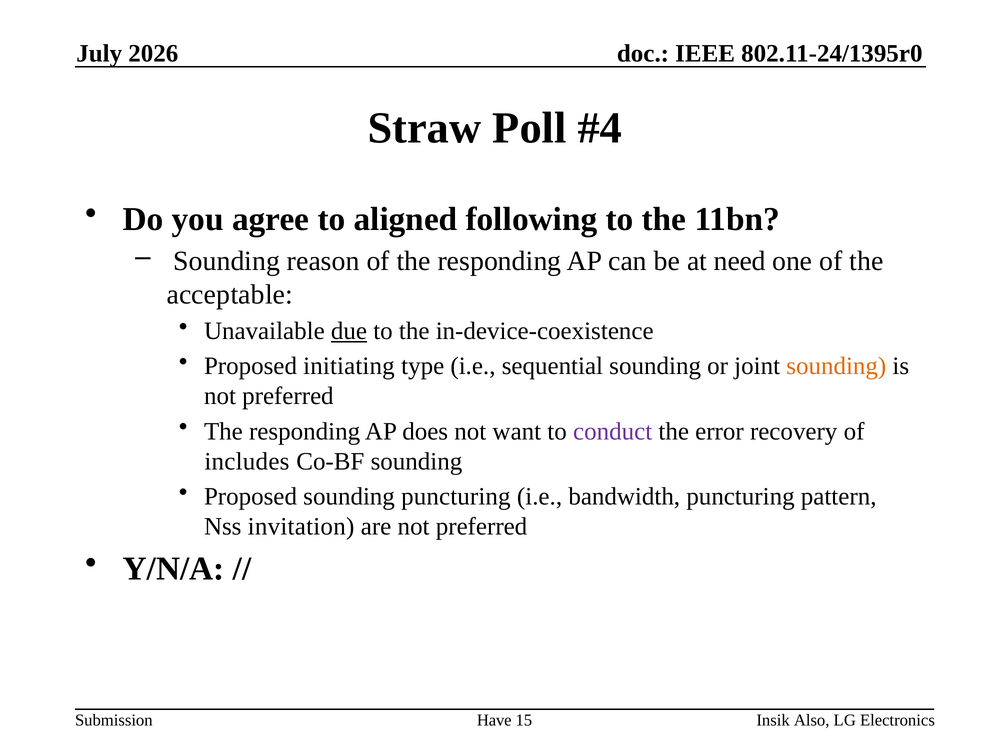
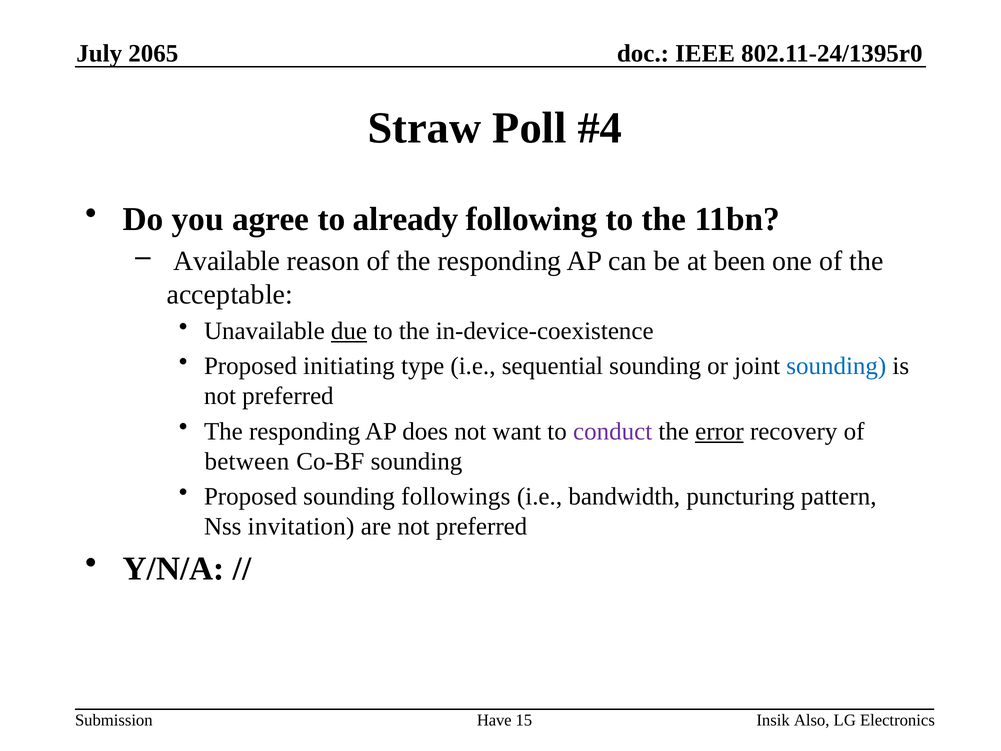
2026: 2026 -> 2065 (153, 53)
aligned: aligned -> already (406, 219)
Sounding: Sounding -> Available (227, 261)
need: need -> been (740, 261)
sounding colour: orange -> blue (836, 366)
error underline: none -> present (719, 431)
includes: includes -> between (247, 461)
sounding puncturing: puncturing -> followings (456, 496)
